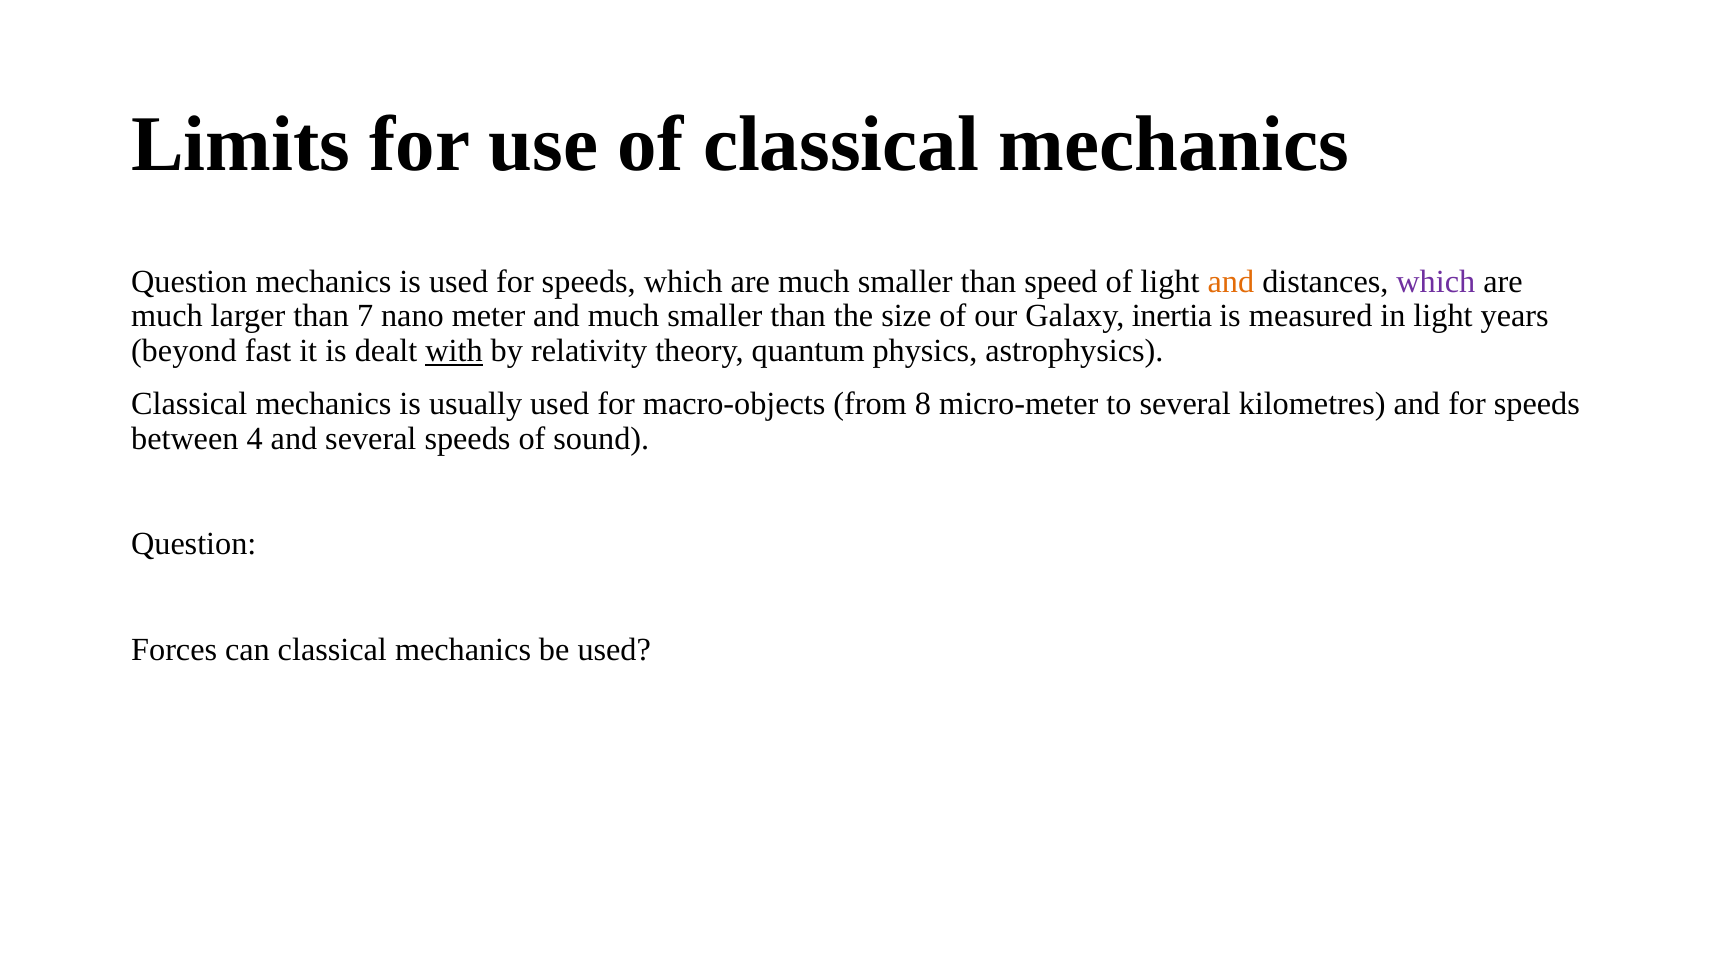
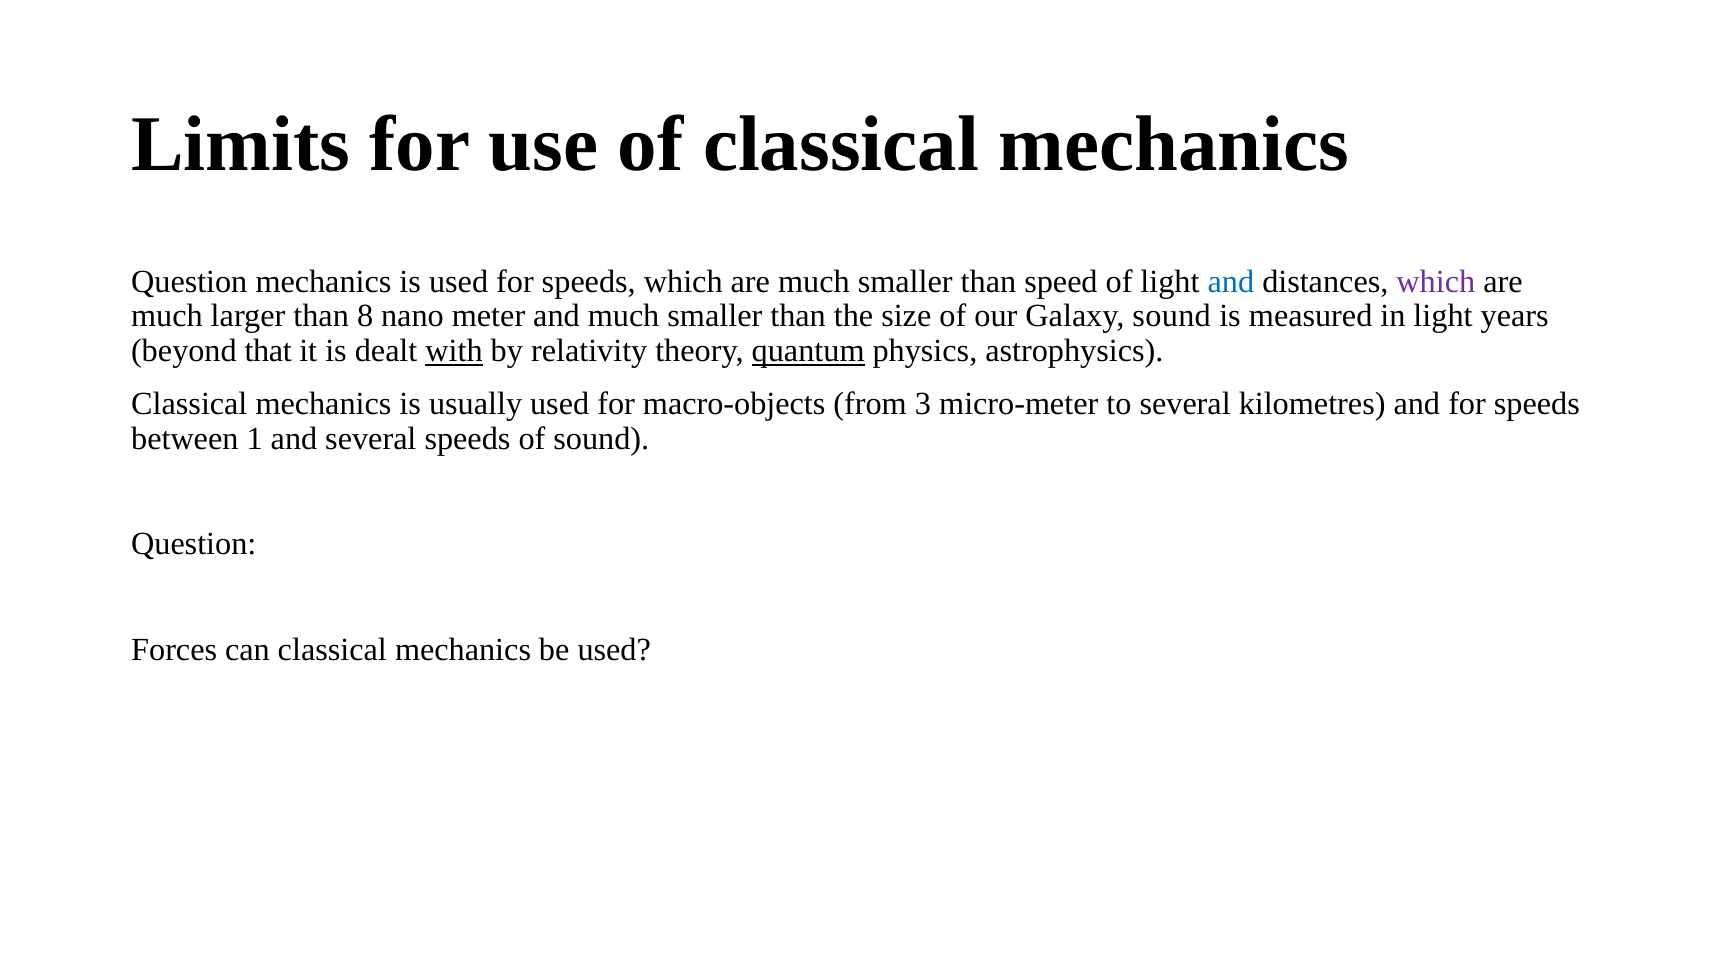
and colour: orange -> blue (1231, 281)
7: 7 -> 8 (365, 316)
Galaxy inertia: inertia -> sound (1172, 316)
fast: fast -> that (268, 351)
quantum underline: none -> present (808, 351)
8: 8 -> 3 (923, 404)
4: 4 -> 1 (255, 439)
